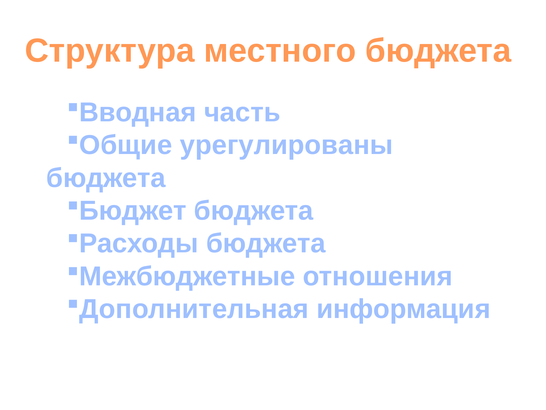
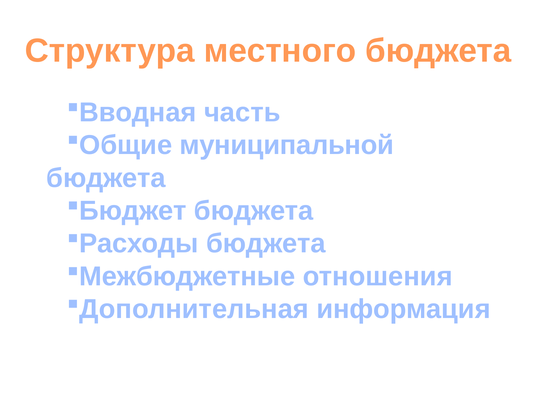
урегулированы: урегулированы -> муниципальной (287, 145)
